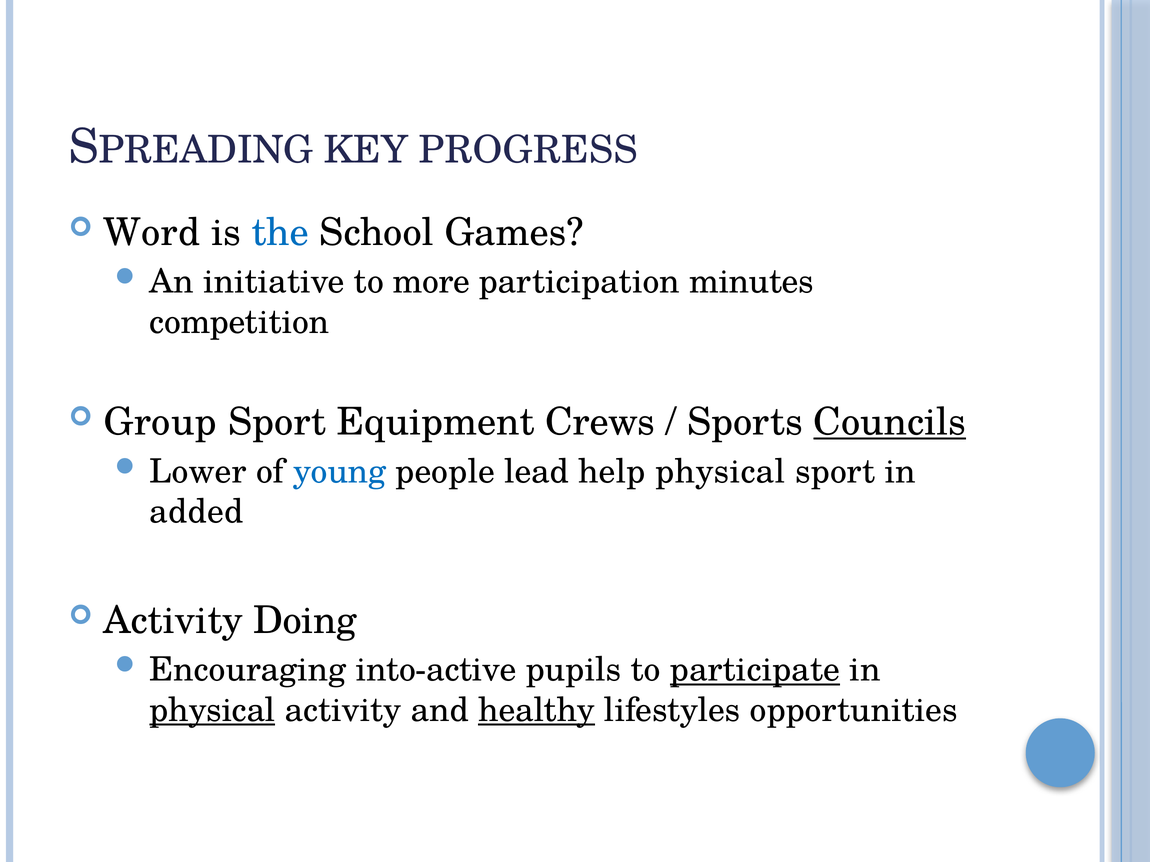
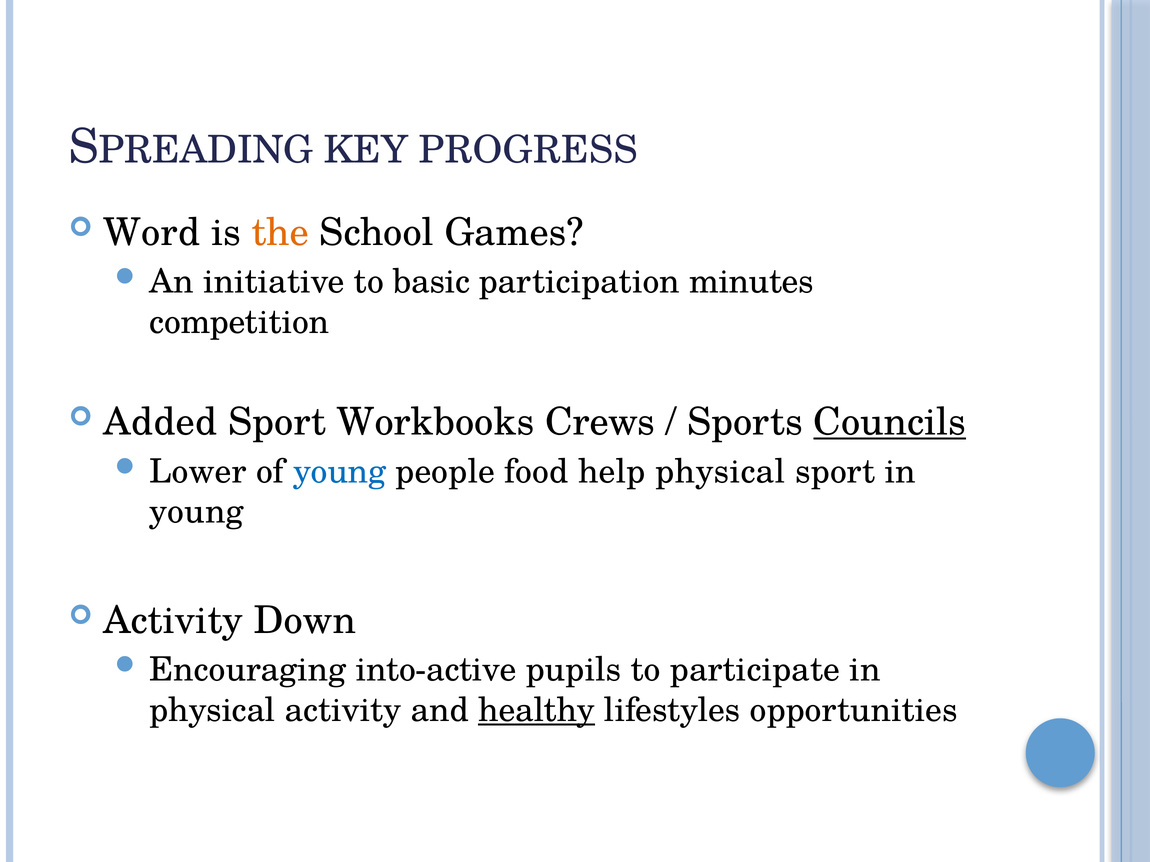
the colour: blue -> orange (280, 233)
more: more -> basic (431, 282)
Group: Group -> Added (160, 422)
Equipment: Equipment -> Workbooks (436, 422)
lead: lead -> food (536, 472)
added: added -> young (196, 512)
Doing: Doing -> Down (305, 621)
participate underline: present -> none (755, 670)
physical underline: present -> none (212, 710)
